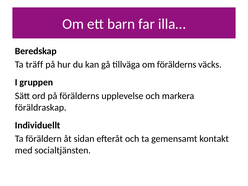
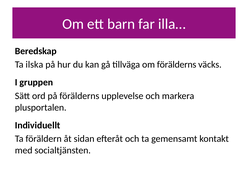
träff: träff -> ilska (34, 65)
föräldraskap: föräldraskap -> plusportalen (41, 107)
